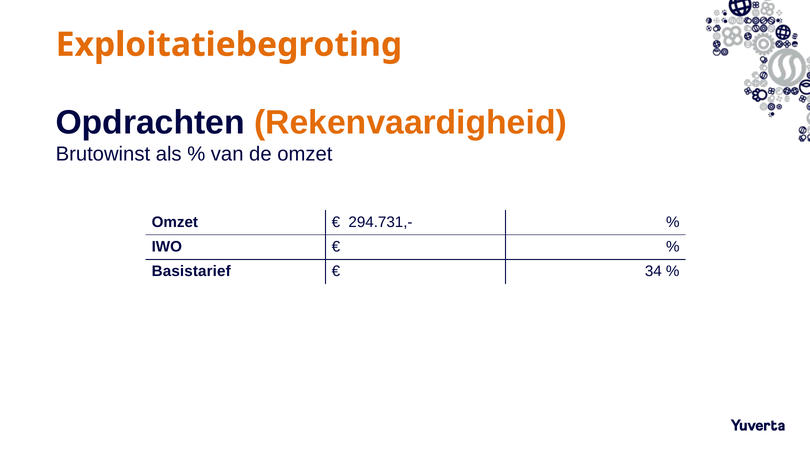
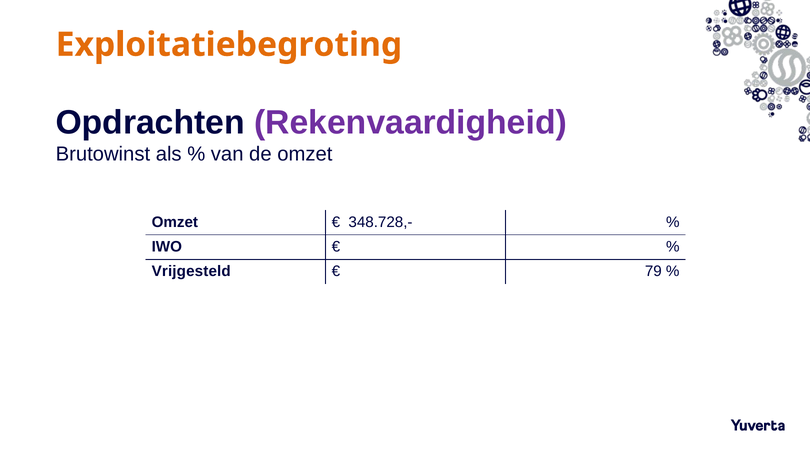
Rekenvaardigheid colour: orange -> purple (411, 122)
294.731,-: 294.731,- -> 348.728,- (380, 222)
Basistarief: Basistarief -> Vrijgesteld (191, 271)
34: 34 -> 79 (653, 271)
